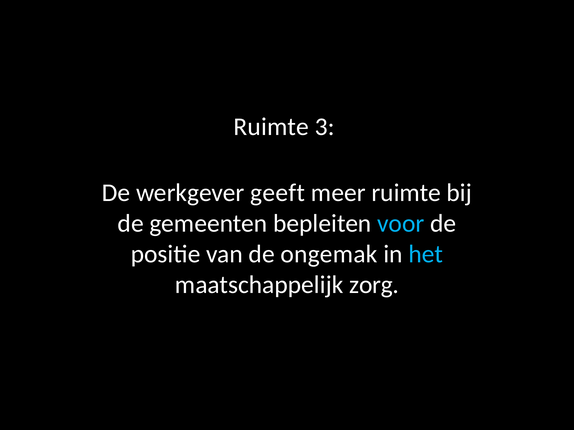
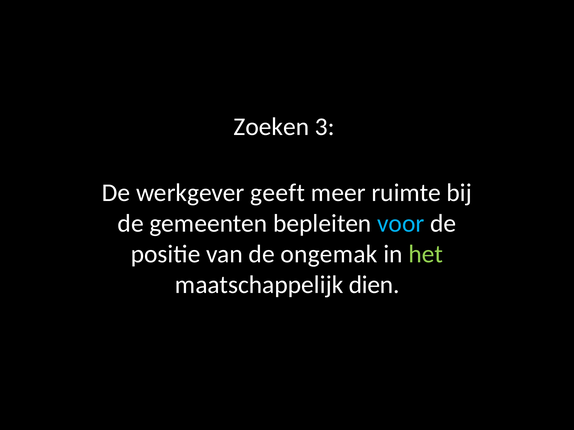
Ruimte: Ruimte -> Zoeken (271, 127)
het colour: light blue -> light green (426, 254)
zorg: zorg -> dien (374, 285)
